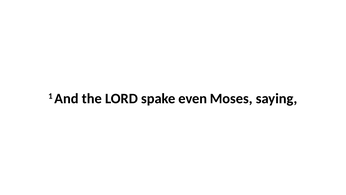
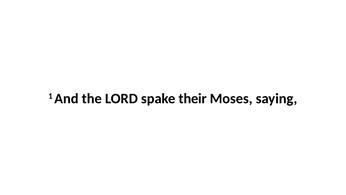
even: even -> their (193, 98)
